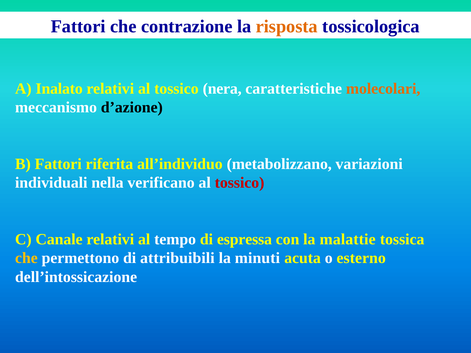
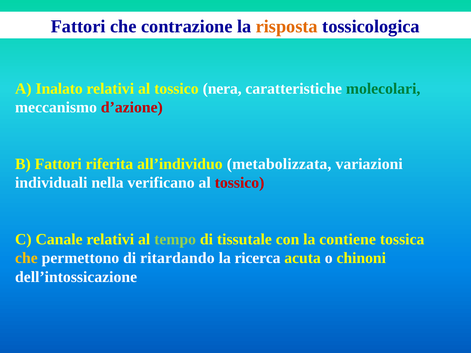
molecolari colour: orange -> green (383, 89)
d’azione colour: black -> red (132, 108)
metabolizzano: metabolizzano -> metabolizzata (279, 164)
tempo colour: white -> light green (175, 239)
espressa: espressa -> tissutale (244, 239)
malattie: malattie -> contiene (348, 239)
attribuibili: attribuibili -> ritardando (177, 258)
minuti: minuti -> ricerca (258, 258)
esterno: esterno -> chinoni (361, 258)
